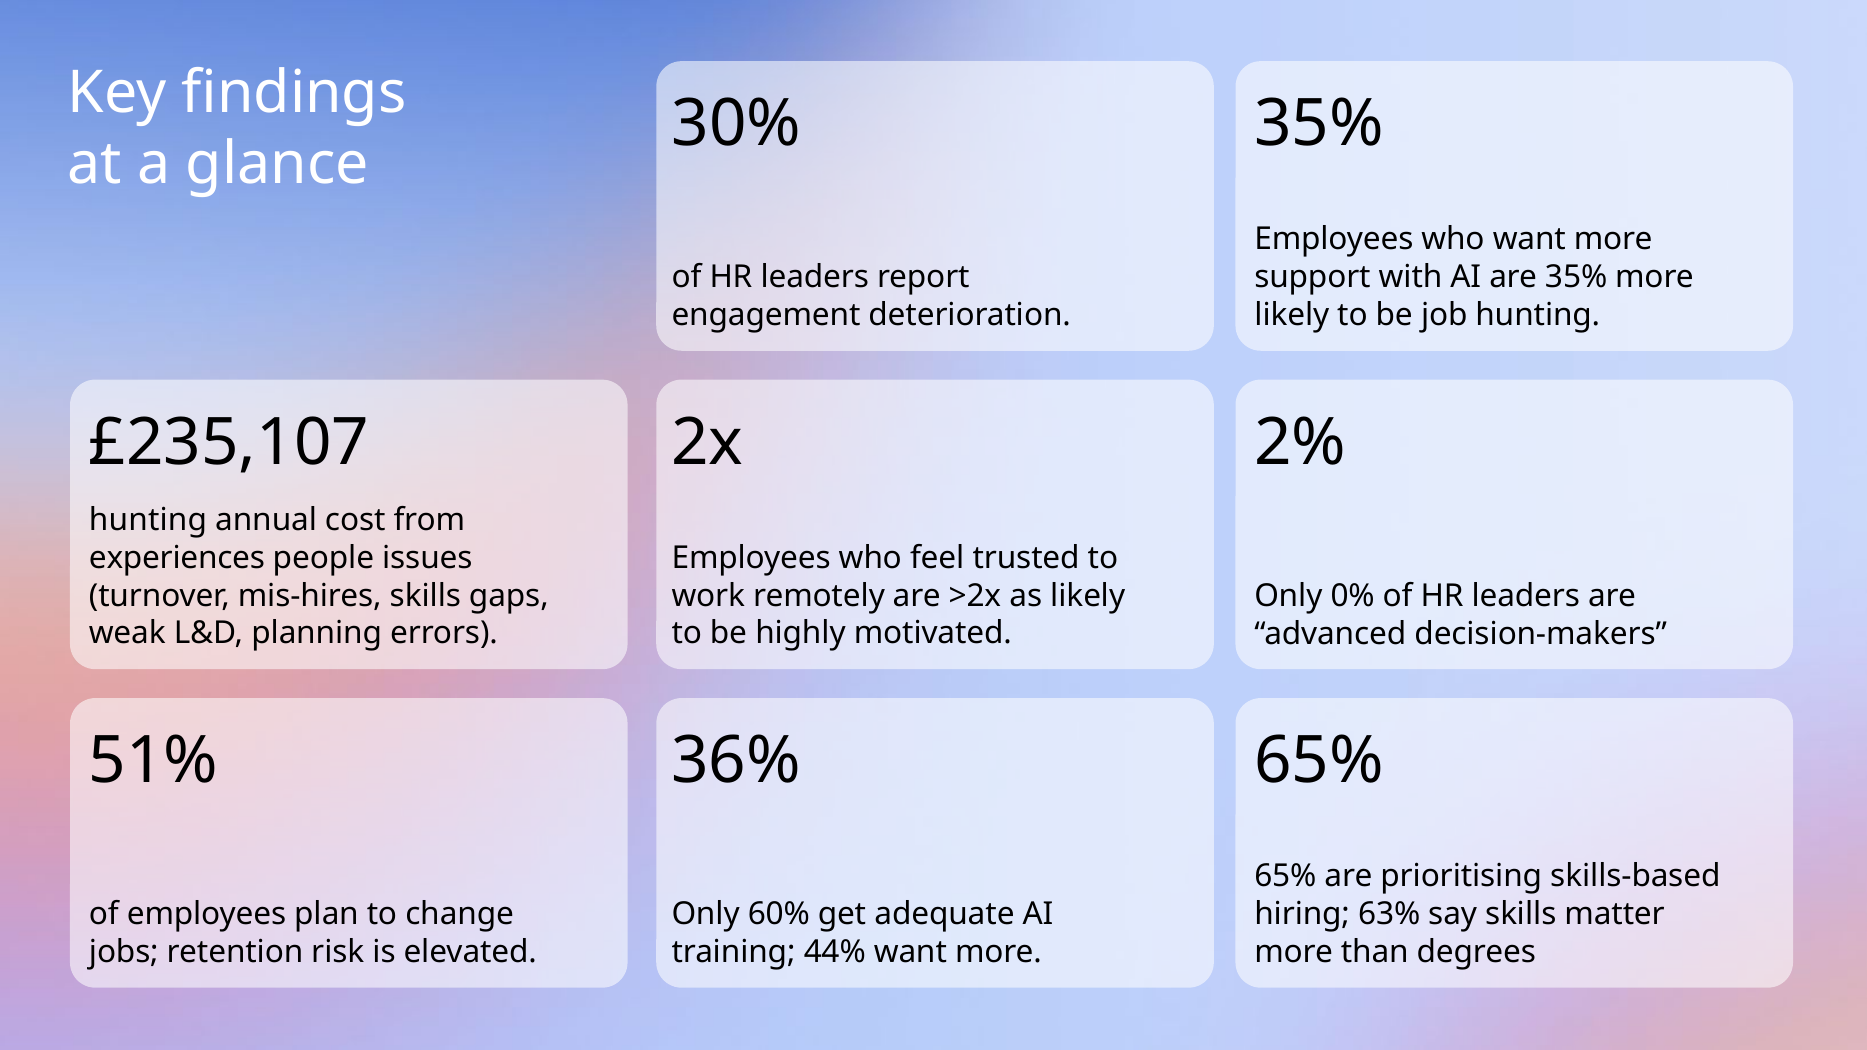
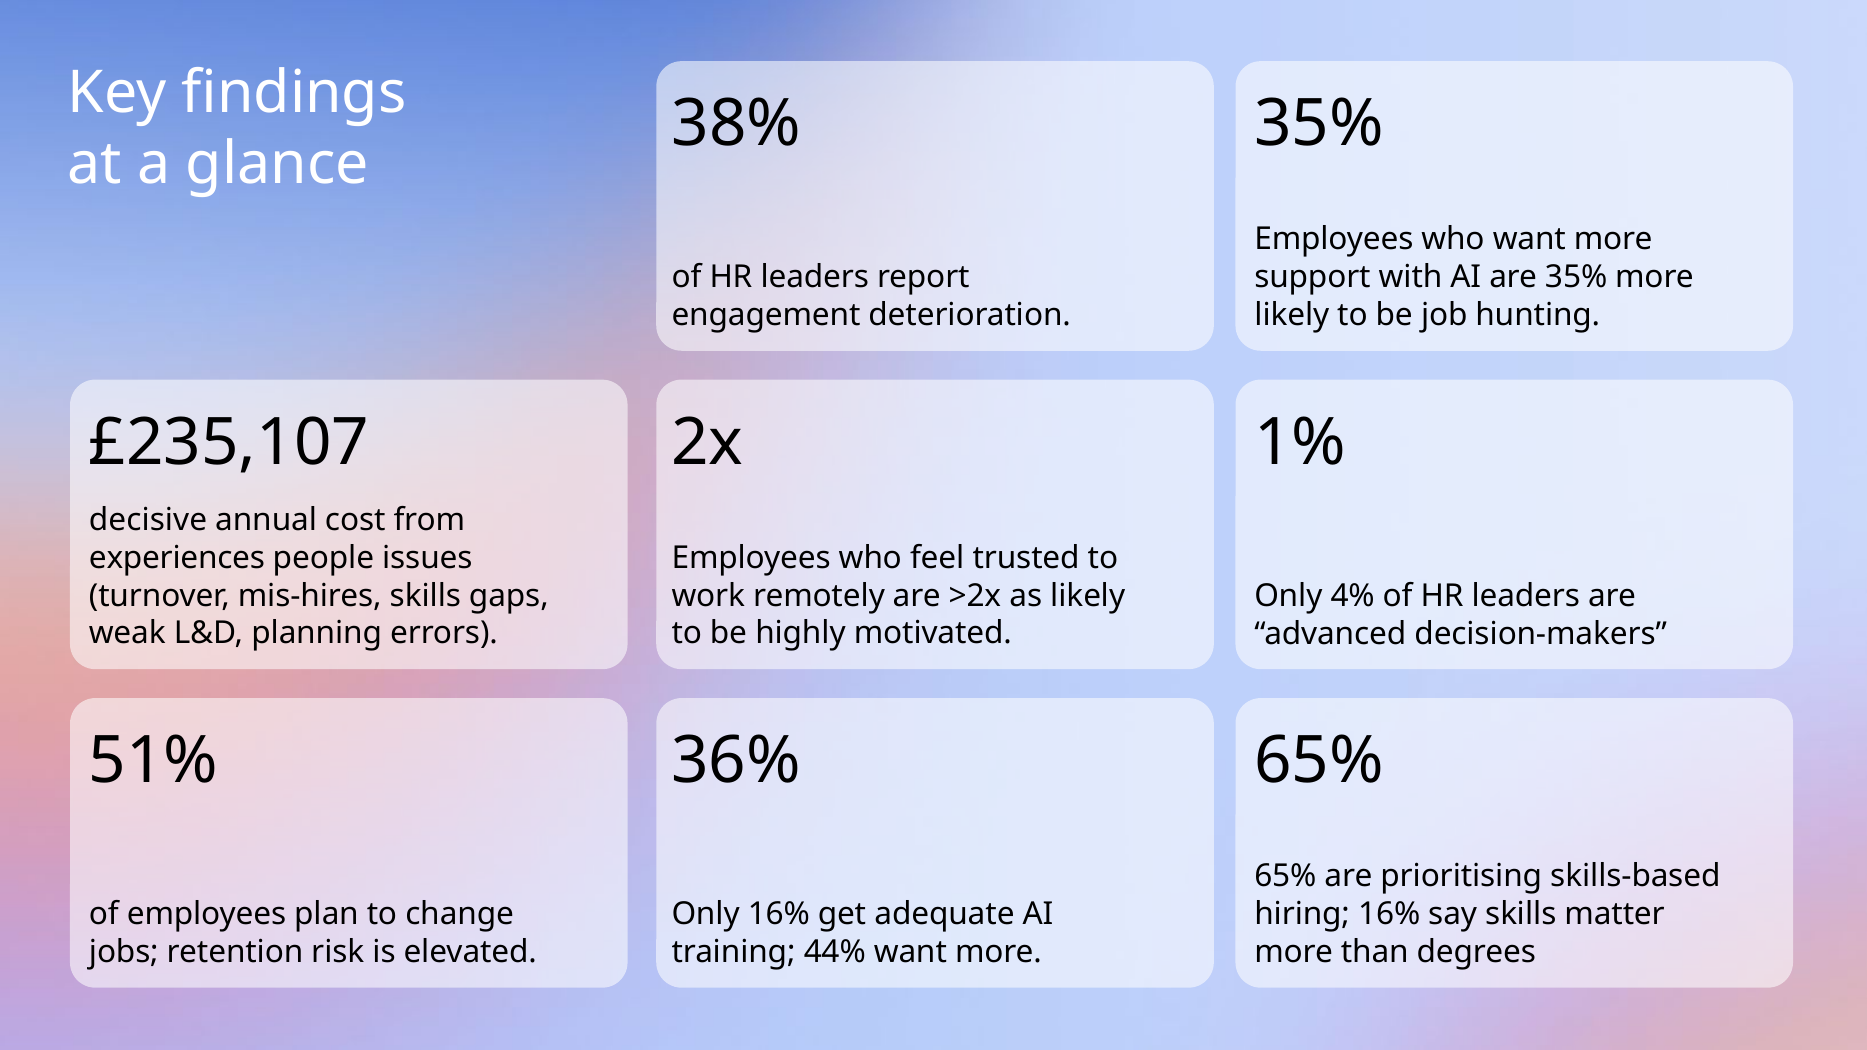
30%: 30% -> 38% (736, 124)
2%: 2% -> 1% (1300, 443)
hunting: hunting -> decisive (148, 520)
0%: 0% -> 4% (1353, 596)
Only 60%: 60% -> 16% (779, 914)
hiring 63%: 63% -> 16% (1389, 914)
